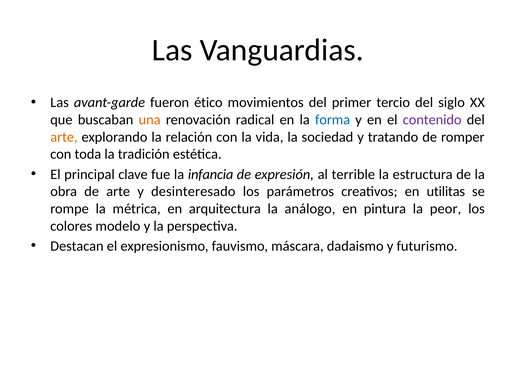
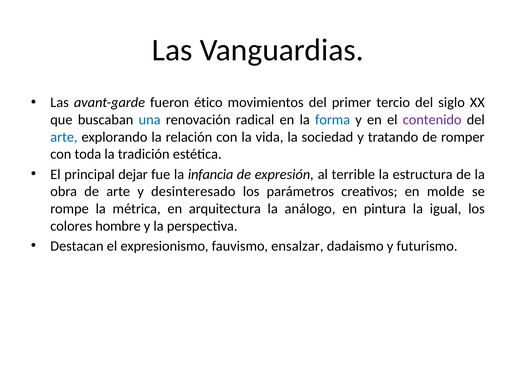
una colour: orange -> blue (150, 120)
arte colour: orange -> blue (64, 137)
clave: clave -> dejar (133, 174)
utilitas: utilitas -> molde (446, 192)
peor: peor -> igual (446, 209)
modelo: modelo -> hombre (118, 226)
máscara: máscara -> ensalzar (297, 246)
